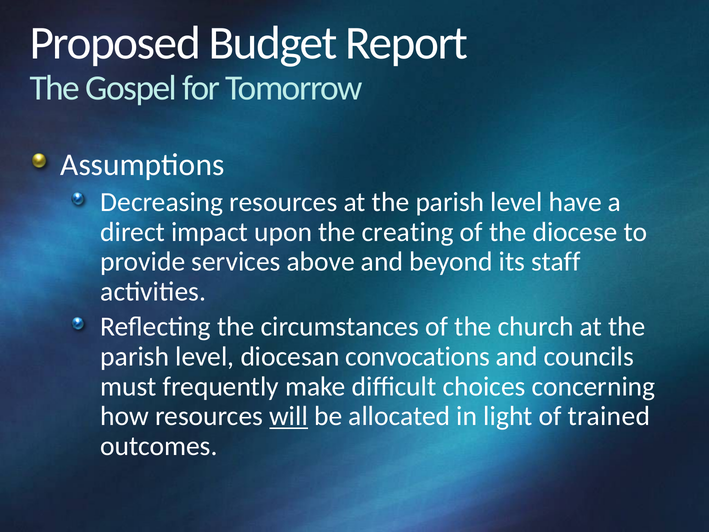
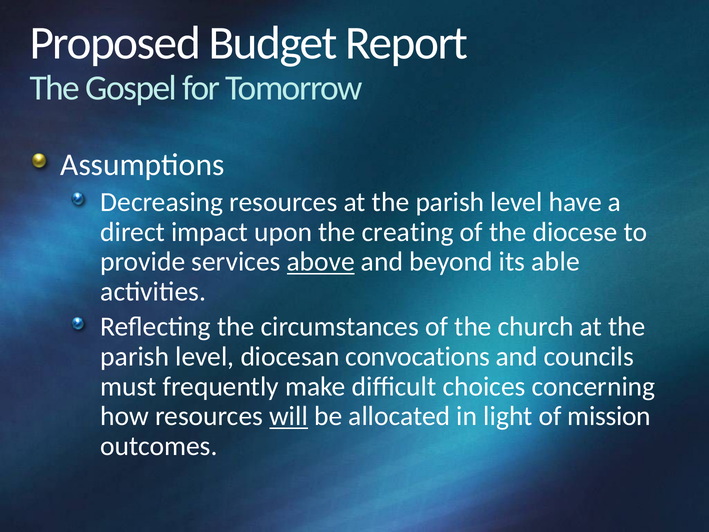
above underline: none -> present (321, 262)
staff: staff -> able (556, 262)
trained: trained -> mission (609, 416)
